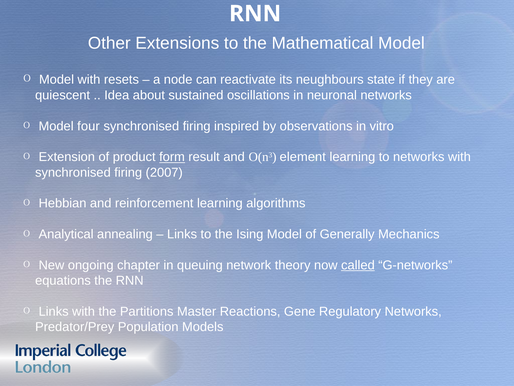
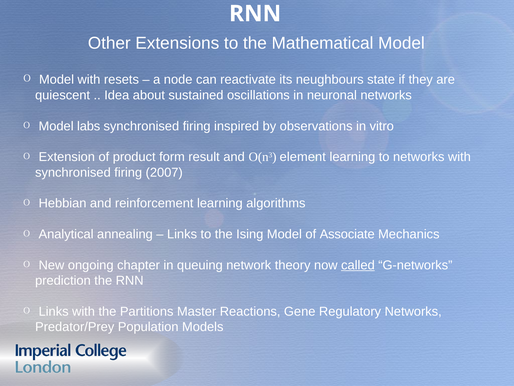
four: four -> labs (89, 126)
form underline: present -> none (172, 157)
Generally: Generally -> Associate (347, 234)
equations: equations -> prediction (63, 280)
